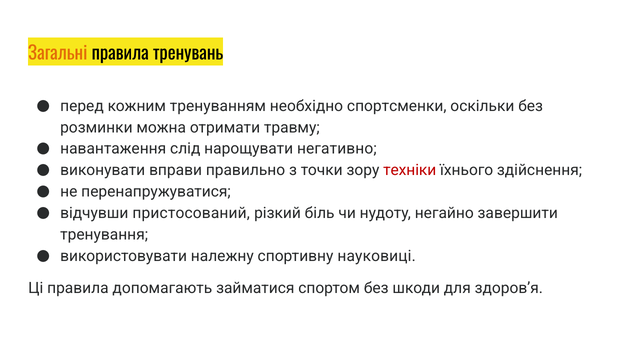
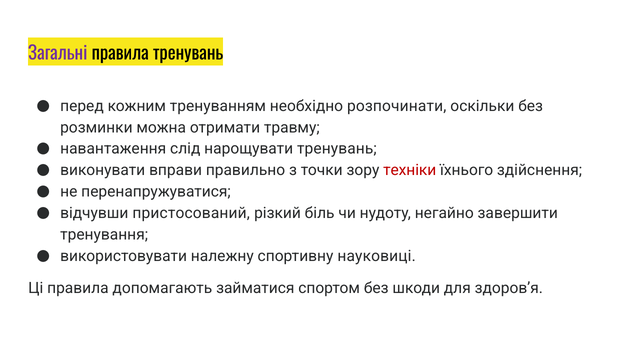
Загальні colour: orange -> purple (58, 54)
спортсменки: спортсменки -> розпочинати (397, 106)
нарощувати негативно: негативно -> тренувань (337, 149)
